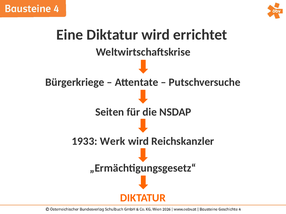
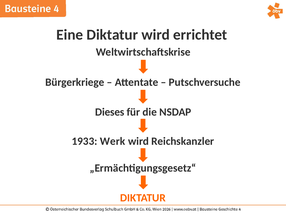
Seiten: Seiten -> Dieses (110, 112)
